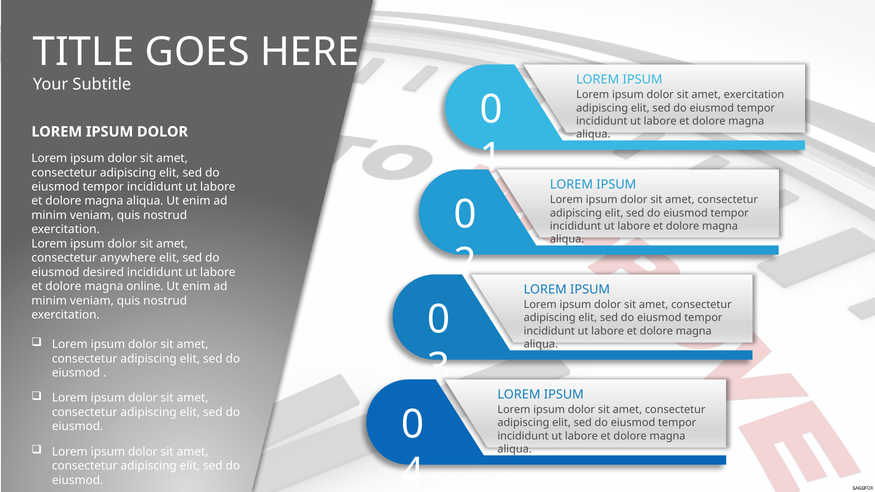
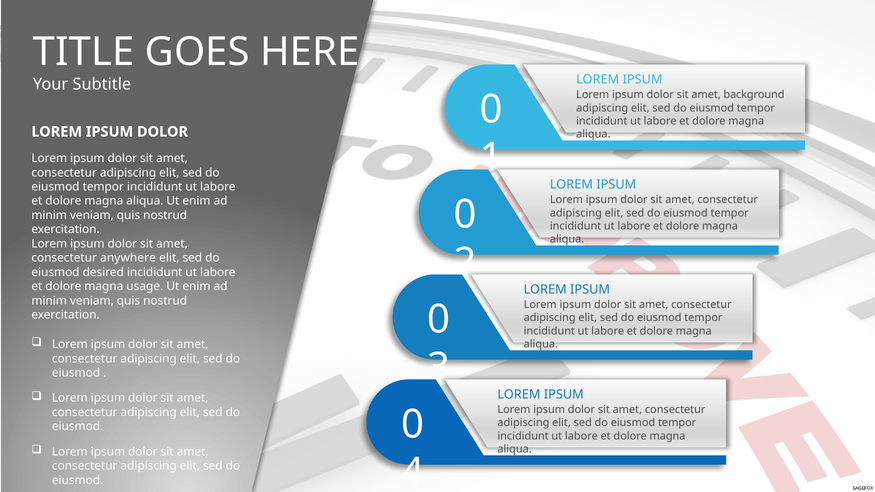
amet exercitation: exercitation -> background (754, 95)
online: online -> usage (145, 287)
